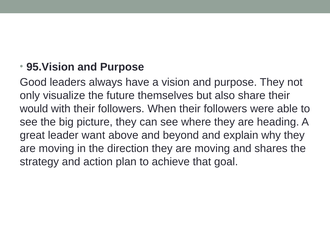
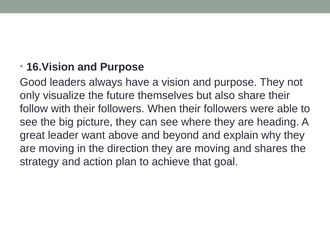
95.Vision: 95.Vision -> 16.Vision (50, 67)
would: would -> follow (34, 109)
